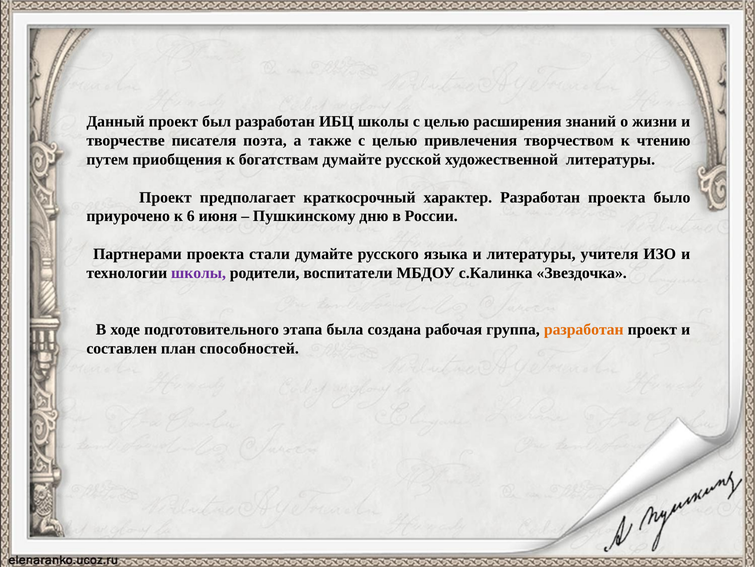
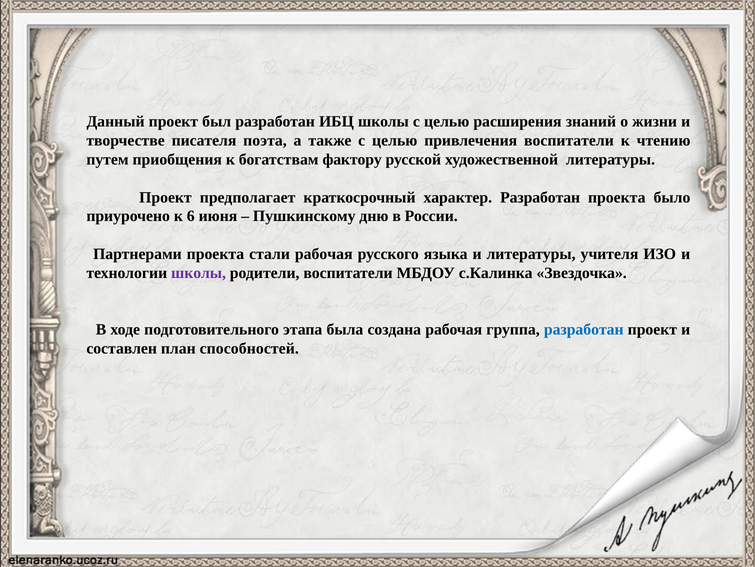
привлечения творчеством: творчеством -> воспитатели (569, 140)
богатствам думайте: думайте -> фактору (352, 159)
стали думайте: думайте -> рабочая (324, 254)
разработан colour: orange -> blue (584, 329)
